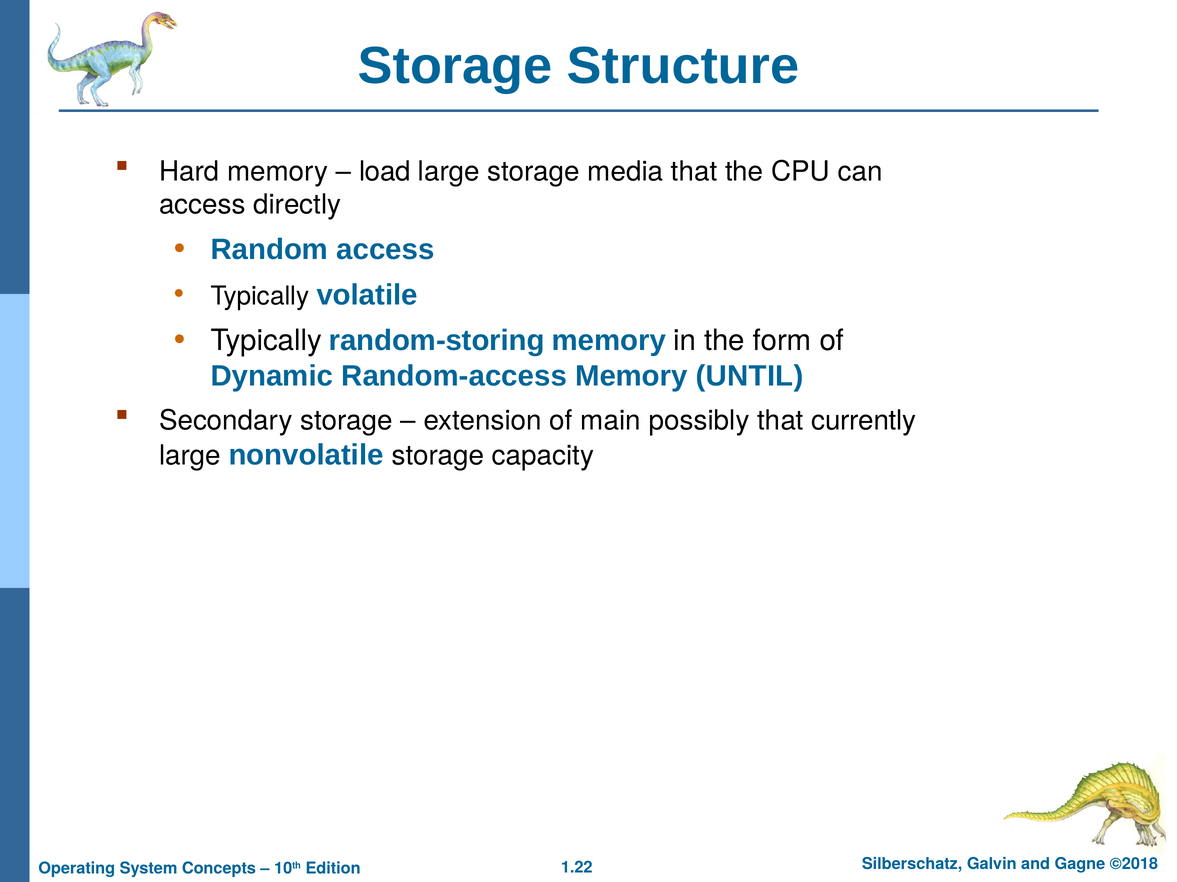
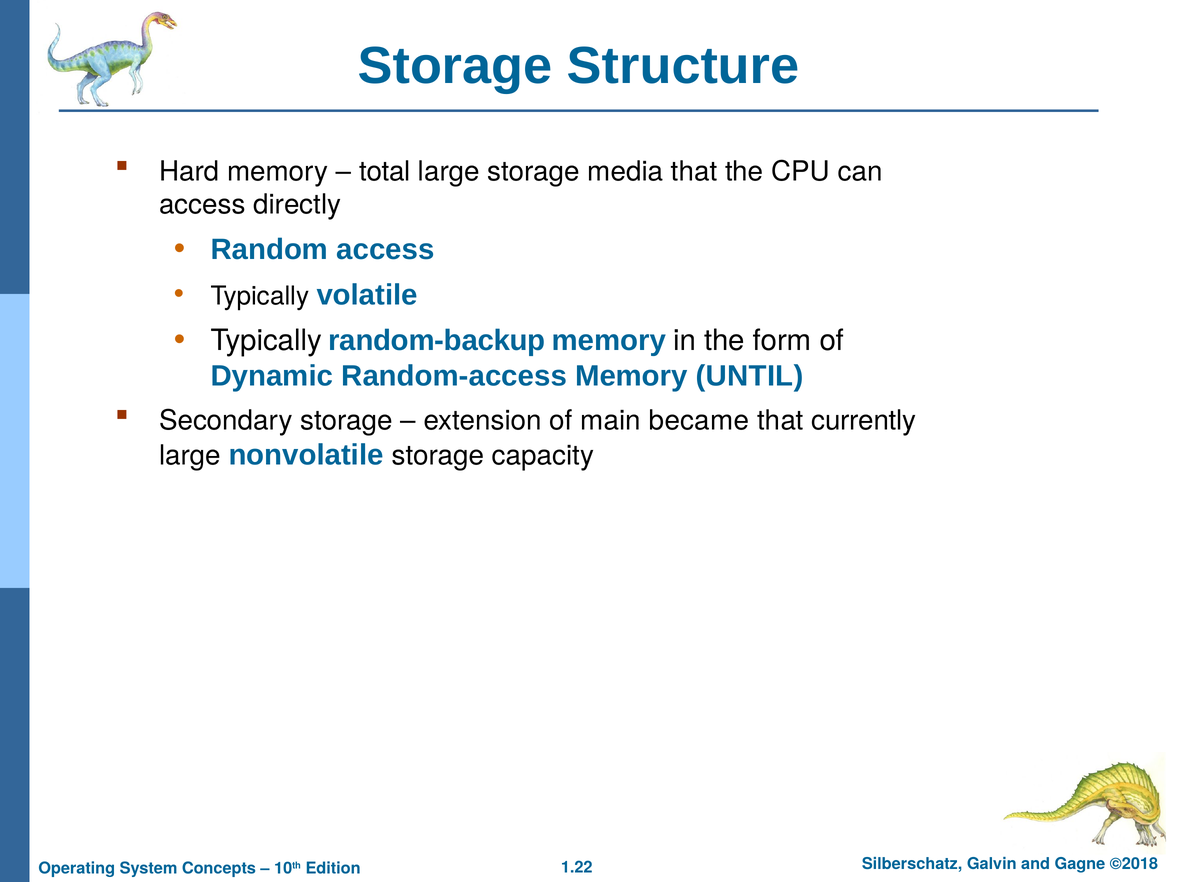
load: load -> total (385, 172)
random-storing: random-storing -> random-backup (437, 341)
possibly: possibly -> became (699, 421)
